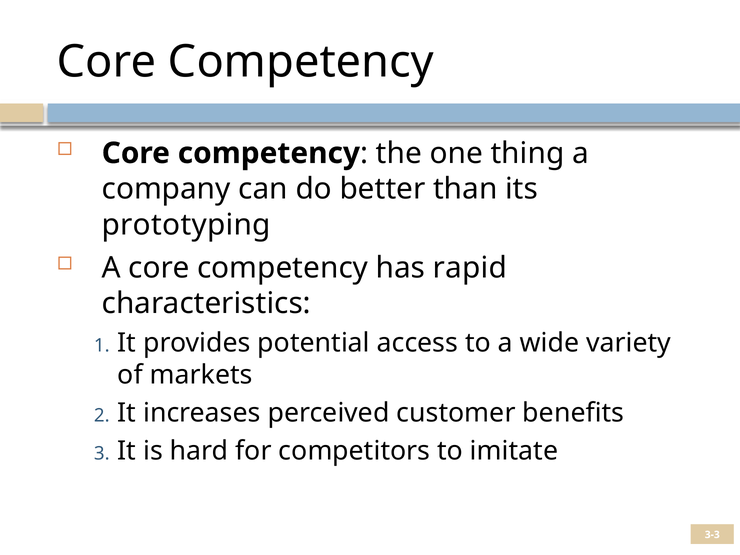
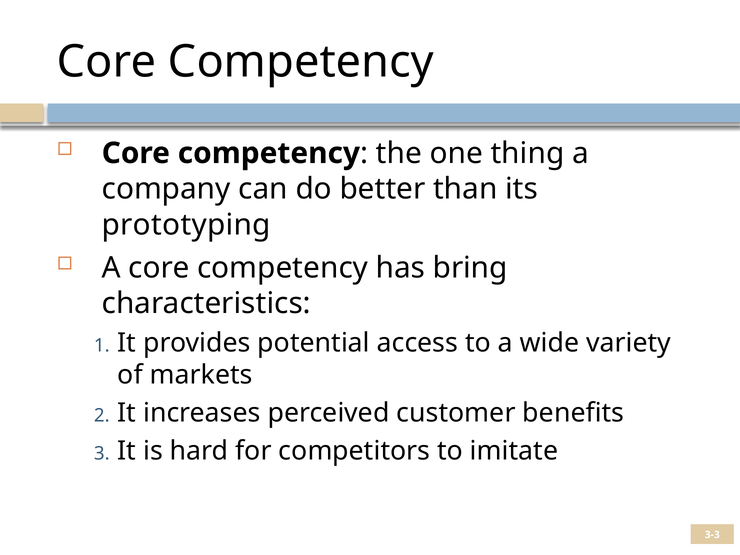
rapid: rapid -> bring (470, 268)
